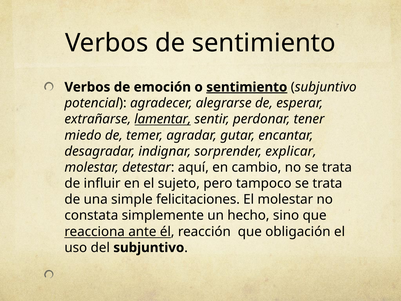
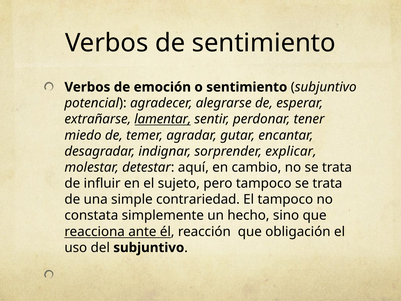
sentimiento underline: present -> none (247, 87)
felicitaciones: felicitaciones -> contrariedad (198, 199)
El molestar: molestar -> tampoco (285, 199)
